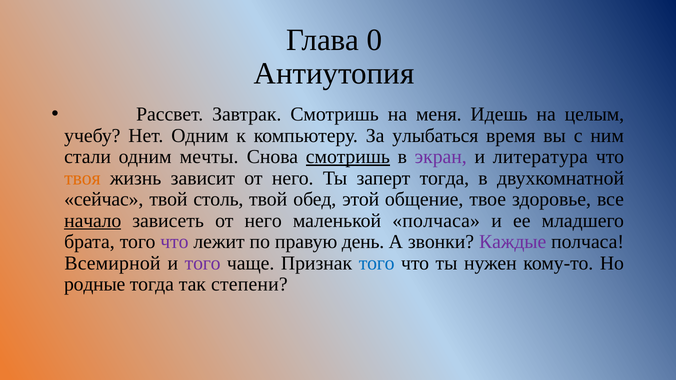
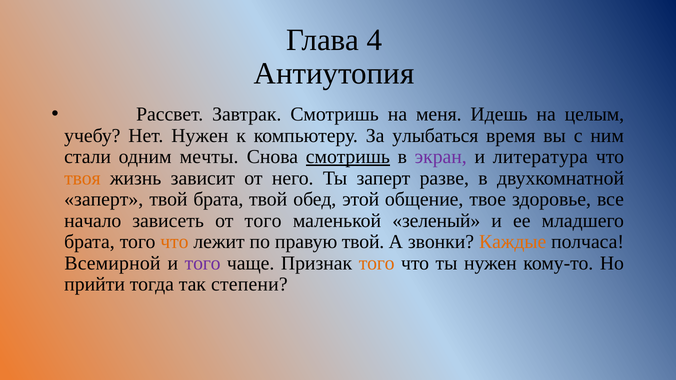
0: 0 -> 4 (374, 40)
Нет Одним: Одним -> Нужен (200, 136)
заперт тогда: тогда -> разве (444, 178)
сейчас: сейчас -> заперт (104, 199)
твой столь: столь -> брата (218, 199)
начало underline: present -> none (93, 221)
зависеть от него: него -> того (263, 221)
маленькой полчаса: полчаса -> зеленый (436, 221)
что colour: purple -> orange (174, 242)
правую день: день -> твой (363, 242)
Каждые colour: purple -> orange (513, 242)
того colour: blue -> orange (377, 263)
родные: родные -> прийти (95, 285)
